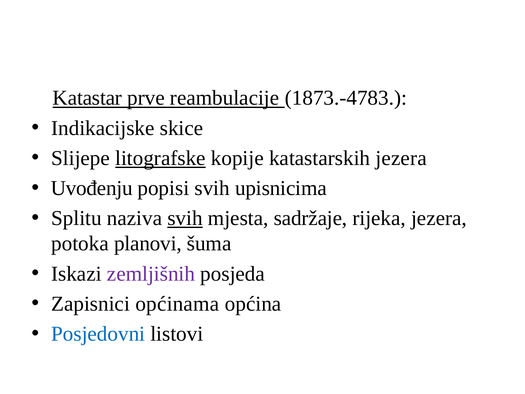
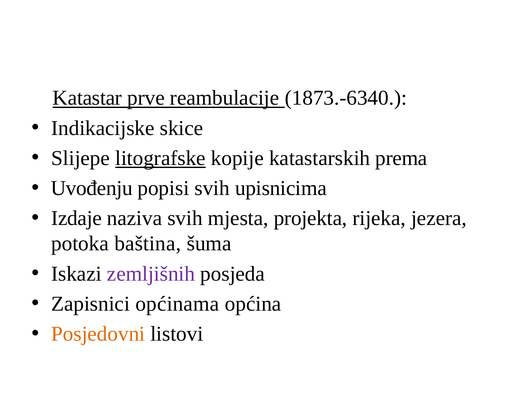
1873.-4783: 1873.-4783 -> 1873.-6340 (346, 98)
katastarskih jezera: jezera -> prema (401, 158)
Splitu: Splitu -> Izdaje (77, 218)
svih underline: present -> none (185, 218)
sadržaje: sadržaje -> projekta (310, 218)
planovi: planovi -> baština (148, 243)
Posjedovni colour: blue -> orange (98, 334)
